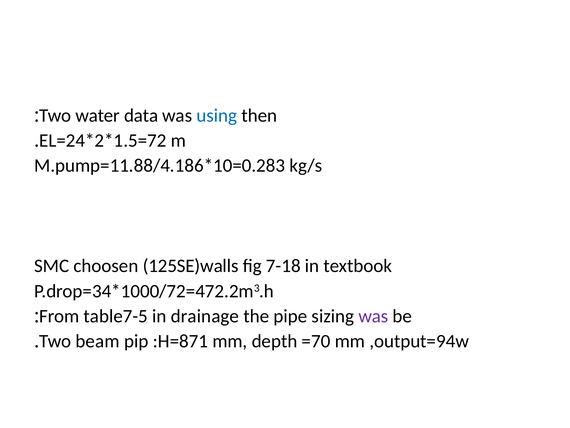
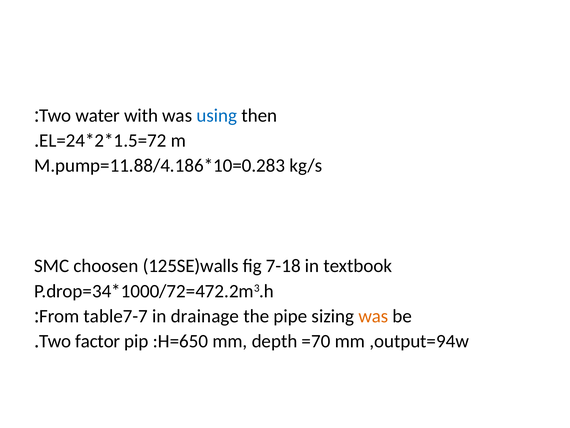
data: data -> with (141, 115)
table7-5: table7-5 -> table7-7 (116, 316)
was colour: purple -> orange (373, 316)
beam: beam -> factor (98, 341)
:H=871: :H=871 -> :H=650 (180, 341)
